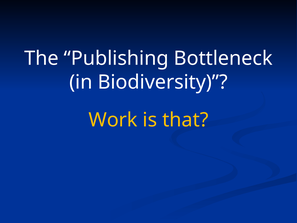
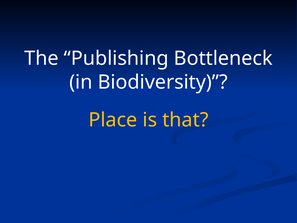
Work: Work -> Place (113, 120)
